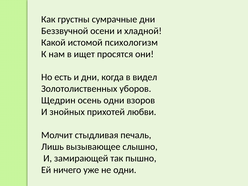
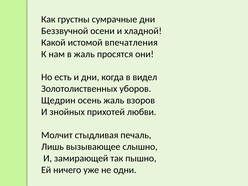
психологизм: психологизм -> впечатления (131, 42)
в ищет: ищет -> жаль (84, 54)
осень одни: одни -> жаль (114, 100)
